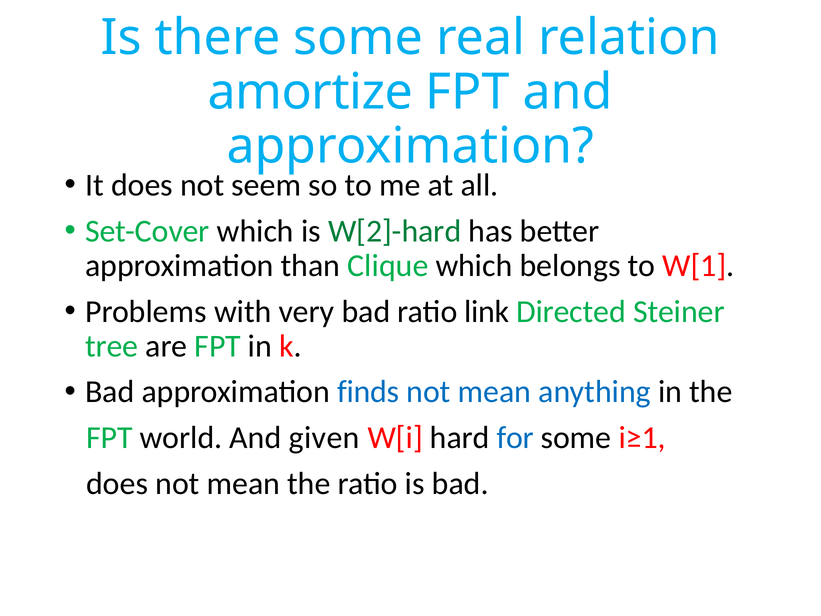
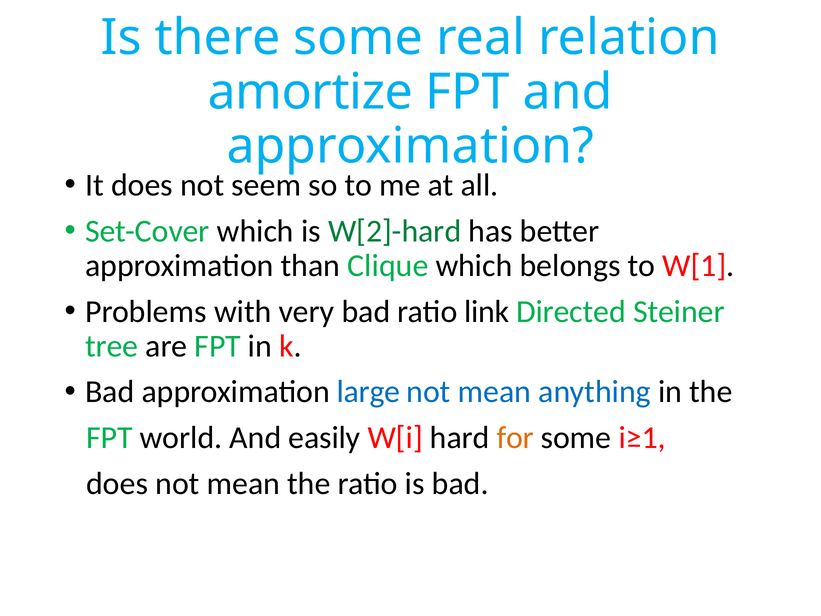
finds: finds -> large (368, 392)
given: given -> easily (324, 438)
for colour: blue -> orange (515, 438)
